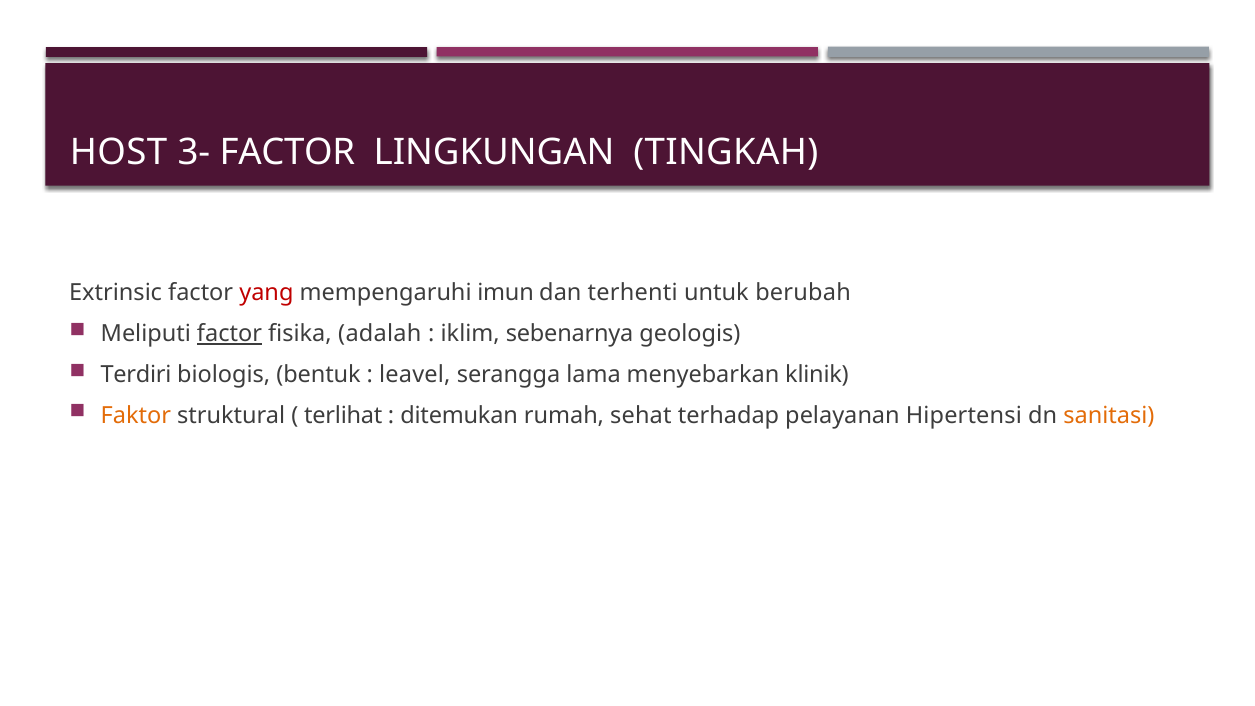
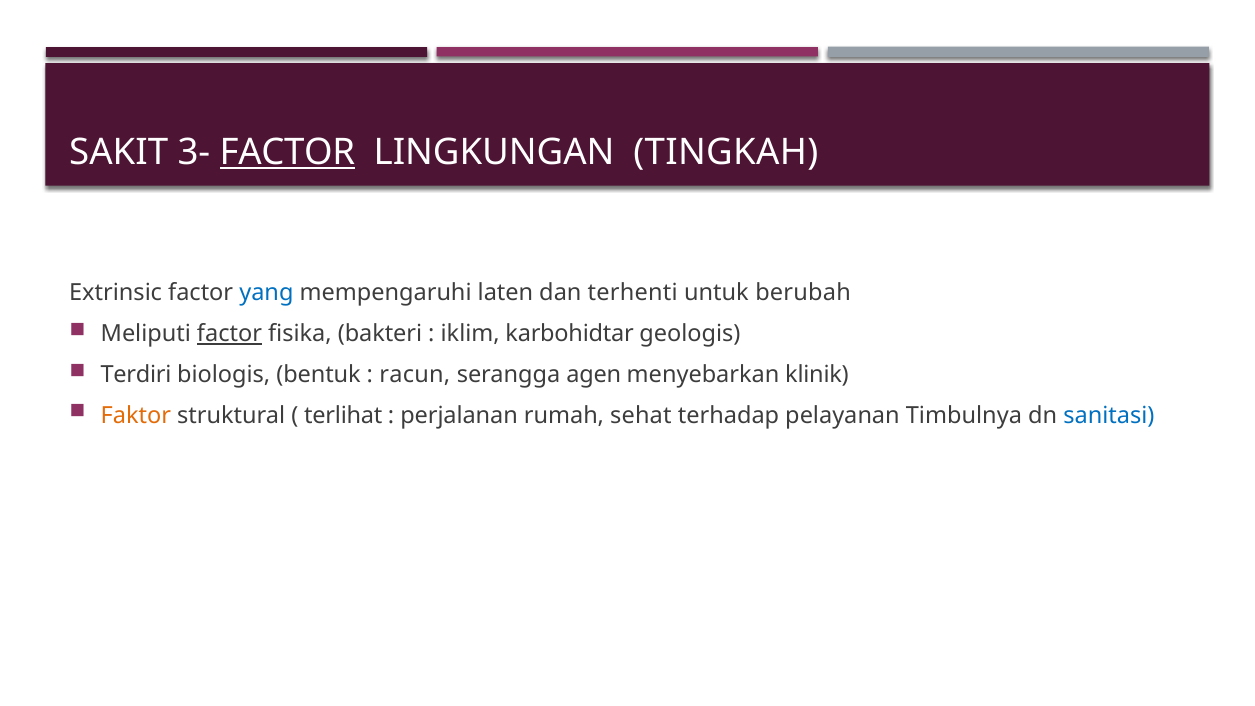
HOST: HOST -> SAKIT (119, 152)
FACTOR underline: none -> present (287, 152)
yang colour: red -> blue (266, 293)
imun: imun -> laten (505, 293)
adalah: adalah -> bakteri (380, 334)
sebenarnya: sebenarnya -> karbohidtar (570, 334)
leavel: leavel -> racun (415, 375)
lama: lama -> agen (594, 375)
ditemukan: ditemukan -> perjalanan (459, 415)
Hipertensi: Hipertensi -> Timbulnya (964, 415)
sanitasi colour: orange -> blue (1109, 415)
